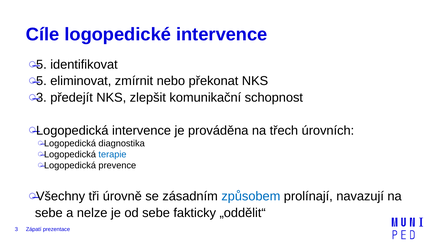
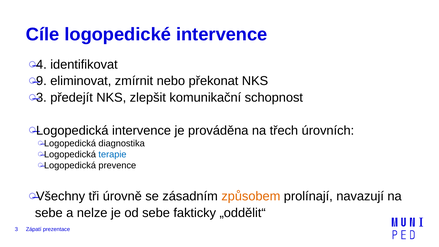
5: 5 -> 4 (41, 65)
5: 5 -> 9 (41, 81)
způsobem colour: blue -> orange (251, 196)
